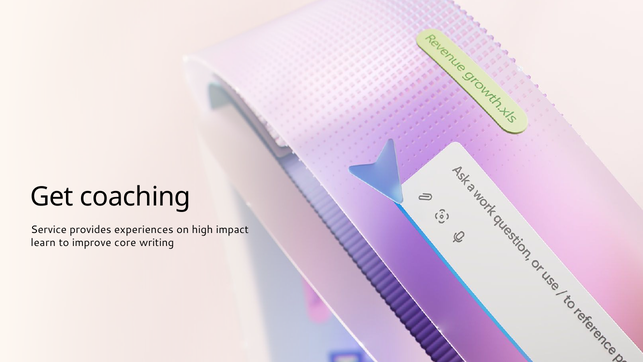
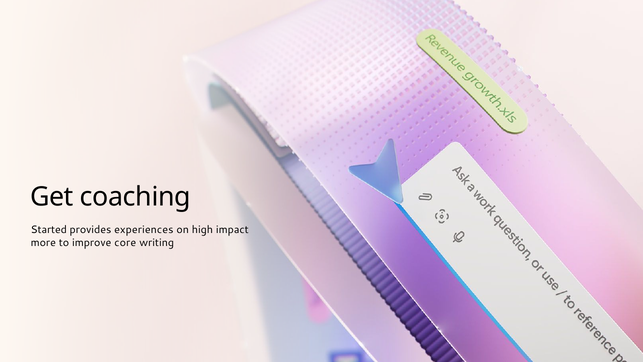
Service: Service -> Started (49, 230)
learn: learn -> more (43, 242)
